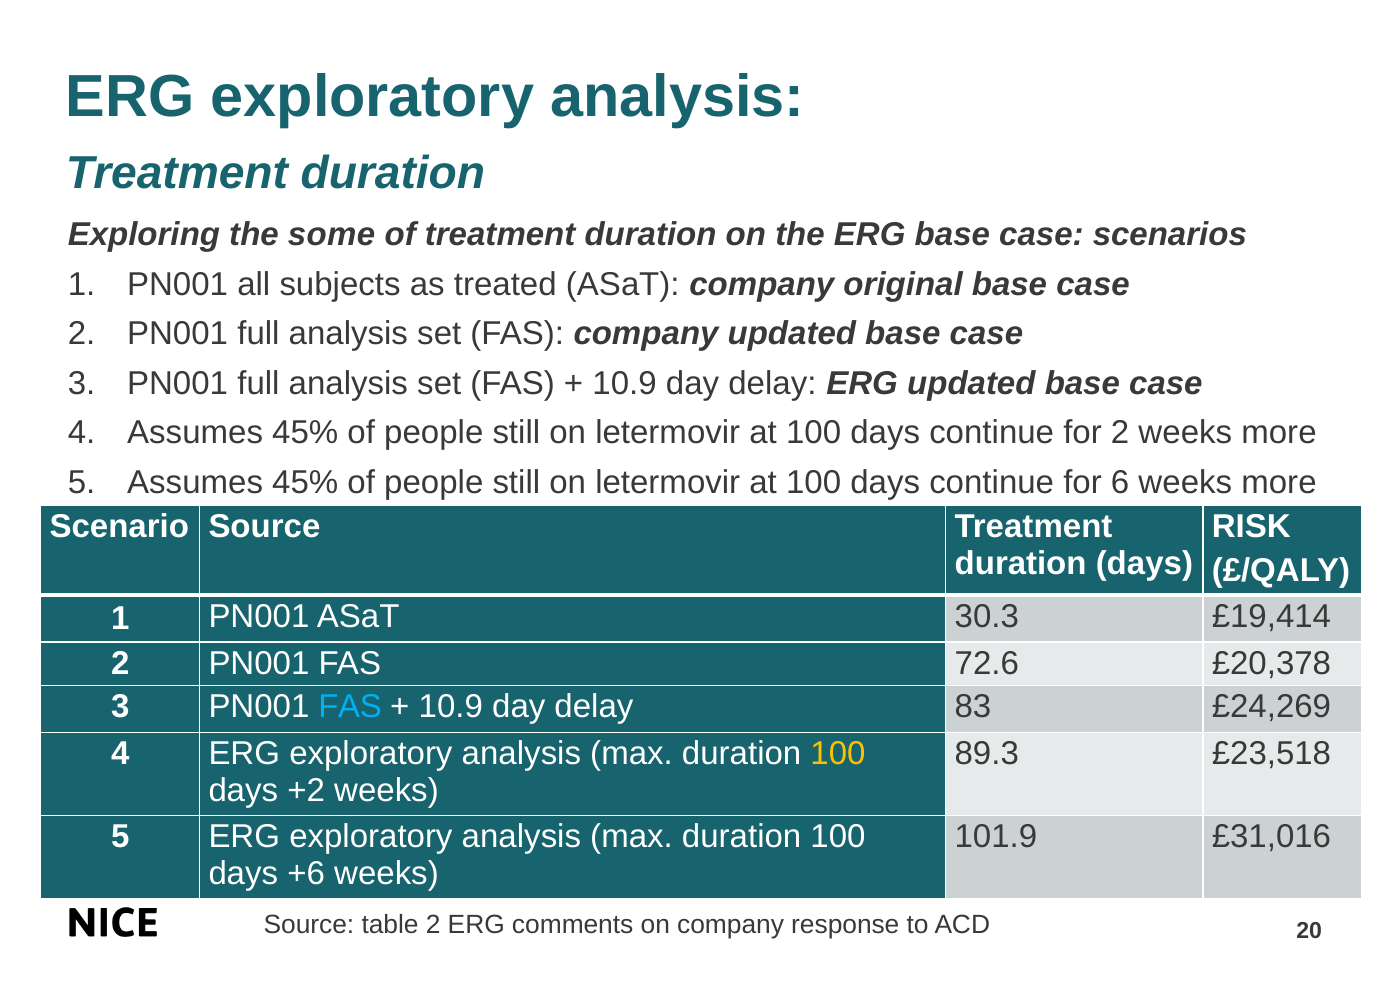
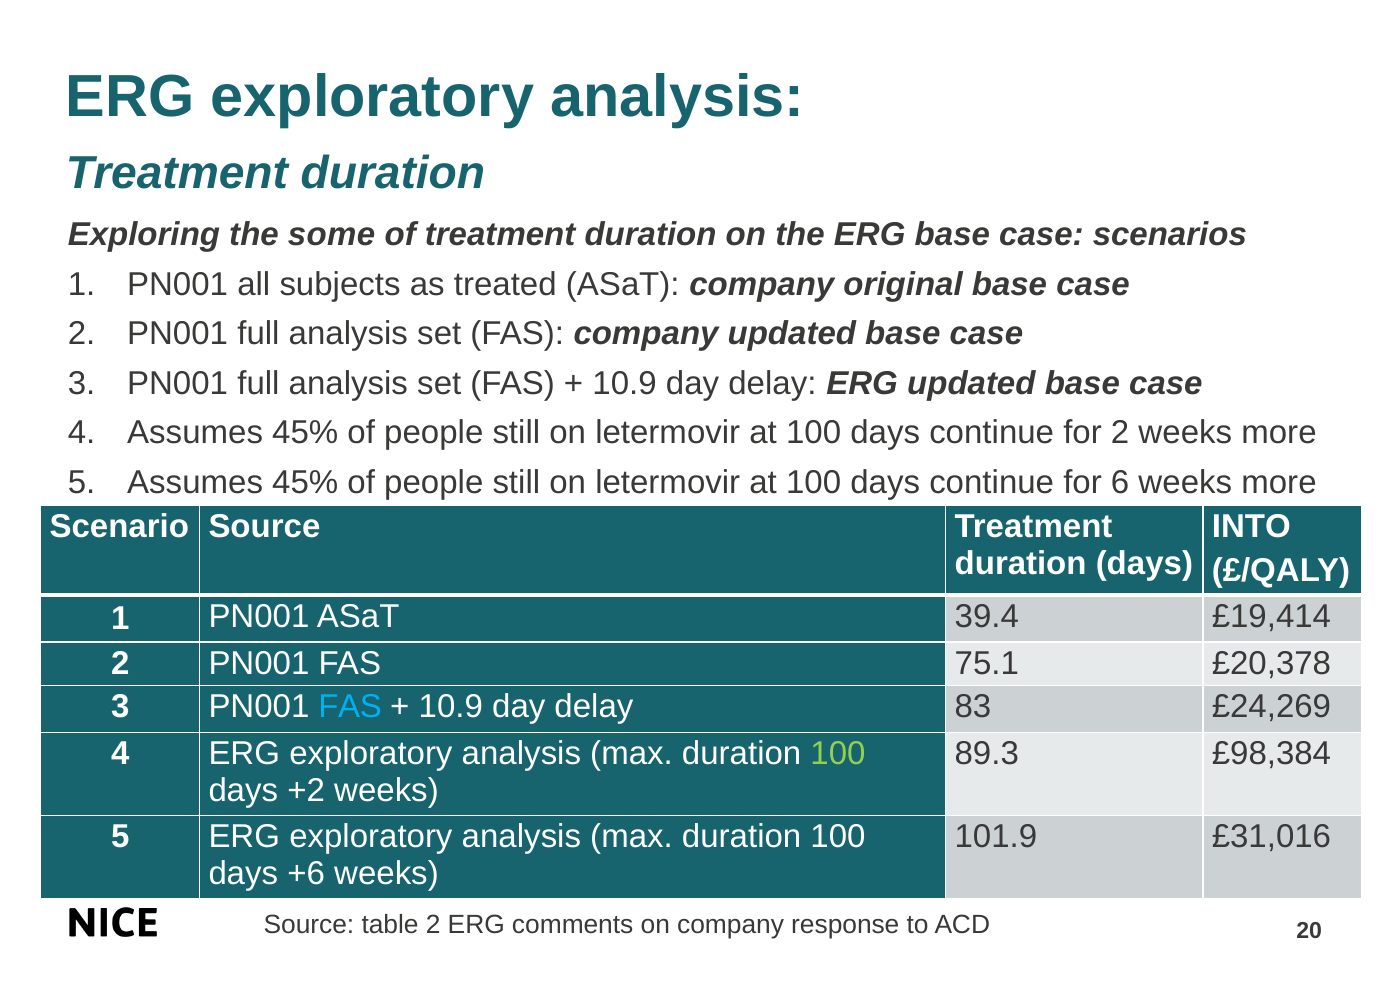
RISK: RISK -> INTO (1251, 527)
30.3: 30.3 -> 39.4 (987, 617)
72.6: 72.6 -> 75.1 (987, 663)
100 colour: yellow -> light green (838, 754)
£23,518: £23,518 -> £98,384 (1271, 754)
